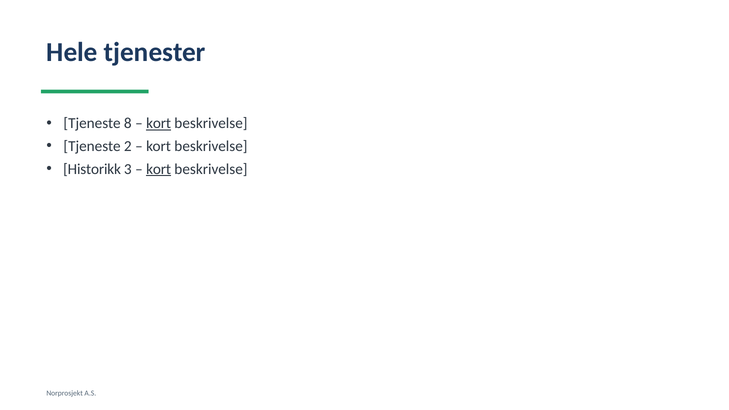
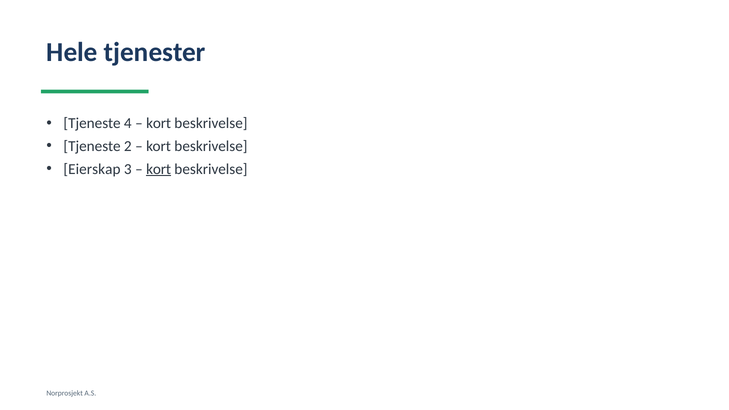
8: 8 -> 4 (128, 123)
kort underline: present -> none (159, 123)
Historikk: Historikk -> Eierskap (92, 169)
